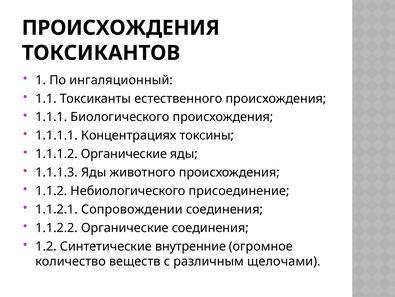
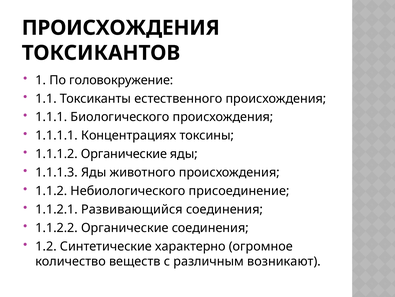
ингаляционный: ингаляционный -> головокружение (121, 80)
Сопровождении: Сопровождении -> Развивающийся (132, 209)
внутренние: внутренние -> характерно (190, 246)
щелочами: щелочами -> возникают (284, 261)
